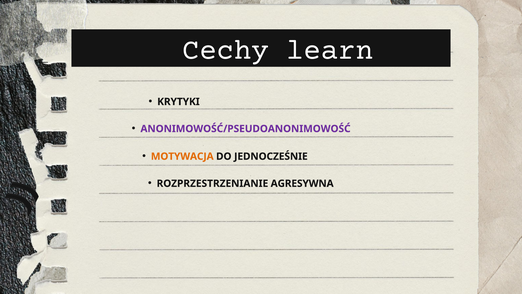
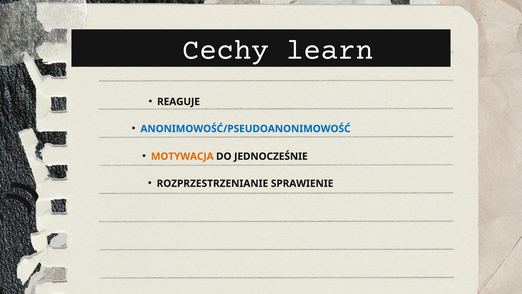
KRYTYKI: KRYTYKI -> REAGUJE (179, 102)
ANONIMOWOŚĆ/PSEUDOANONIMOWOŚĆ colour: purple -> blue (246, 129)
AGRESYWNA: AGRESYWNA -> SPRAWIENIE (302, 183)
